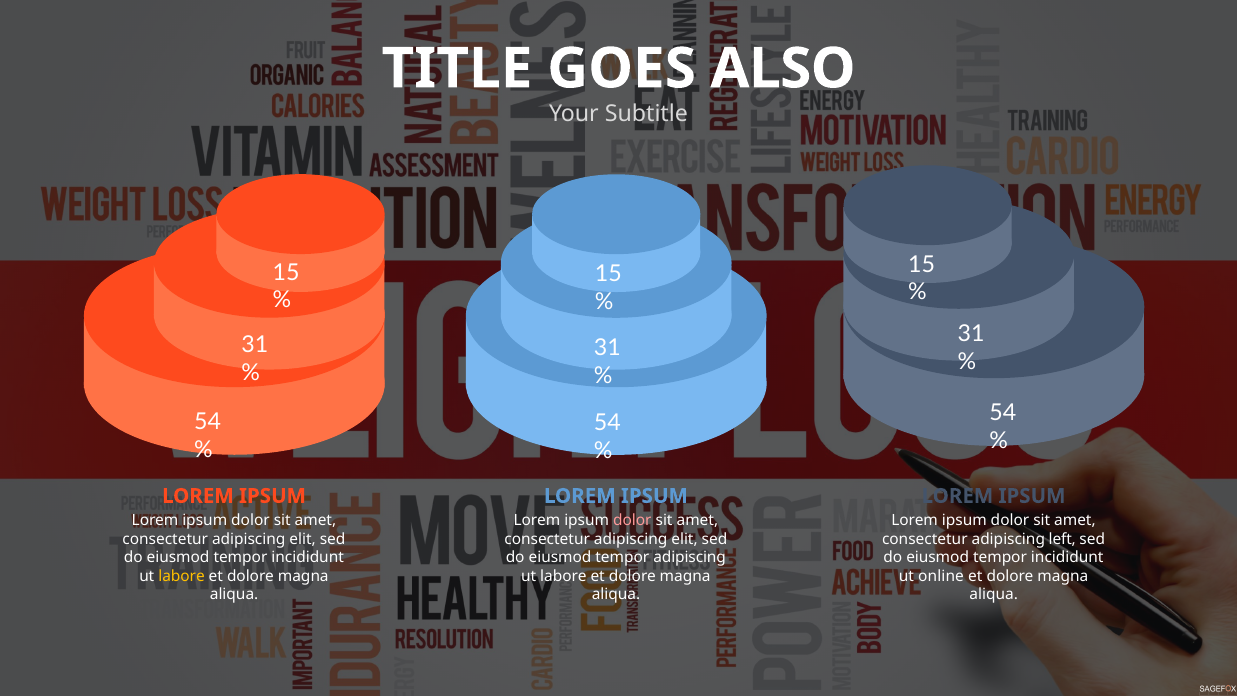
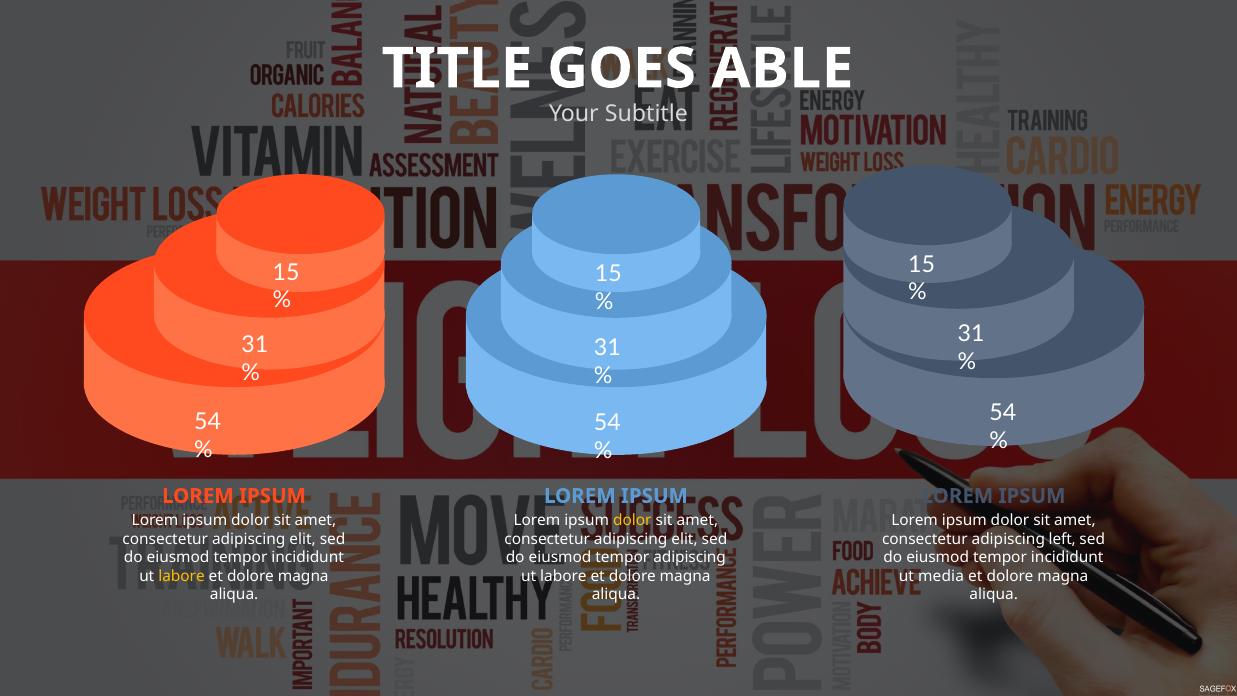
ALSO: ALSO -> ABLE (782, 69)
dolor colour: pink -> yellow (632, 520)
online: online -> media (941, 576)
